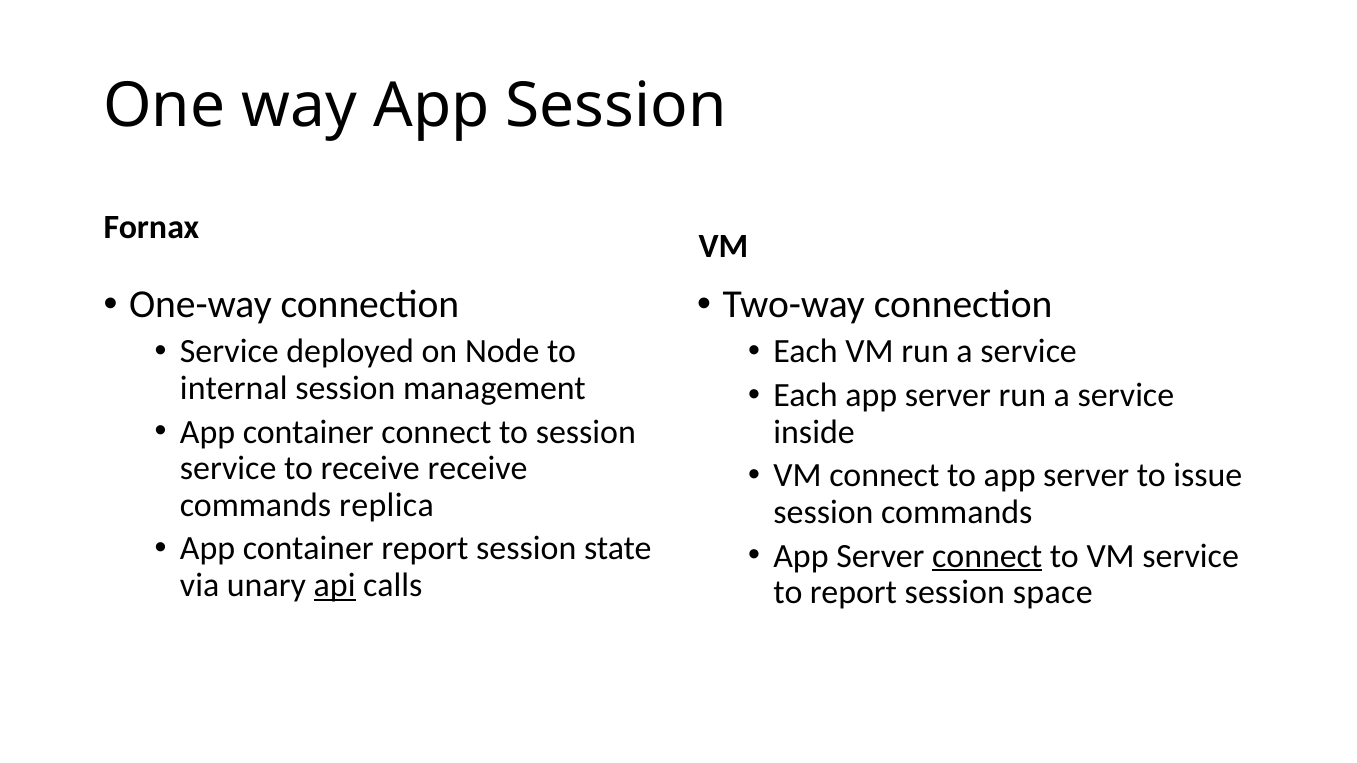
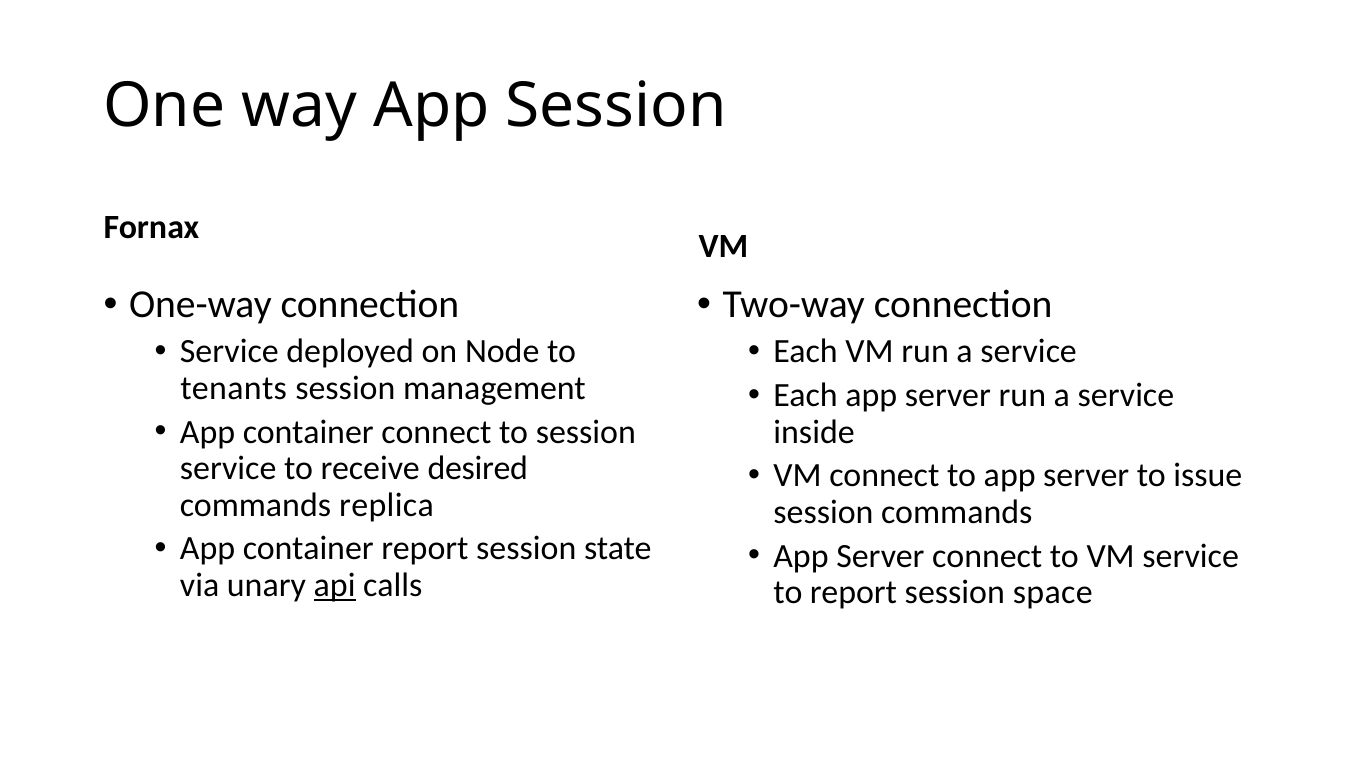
internal: internal -> tenants (234, 388)
receive receive: receive -> desired (478, 469)
connect underline: present -> none (987, 556)
